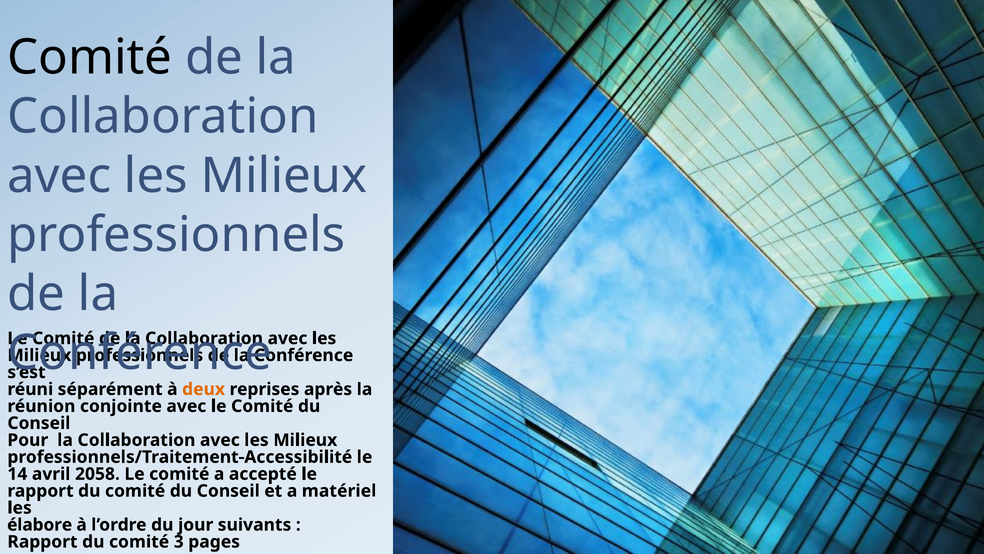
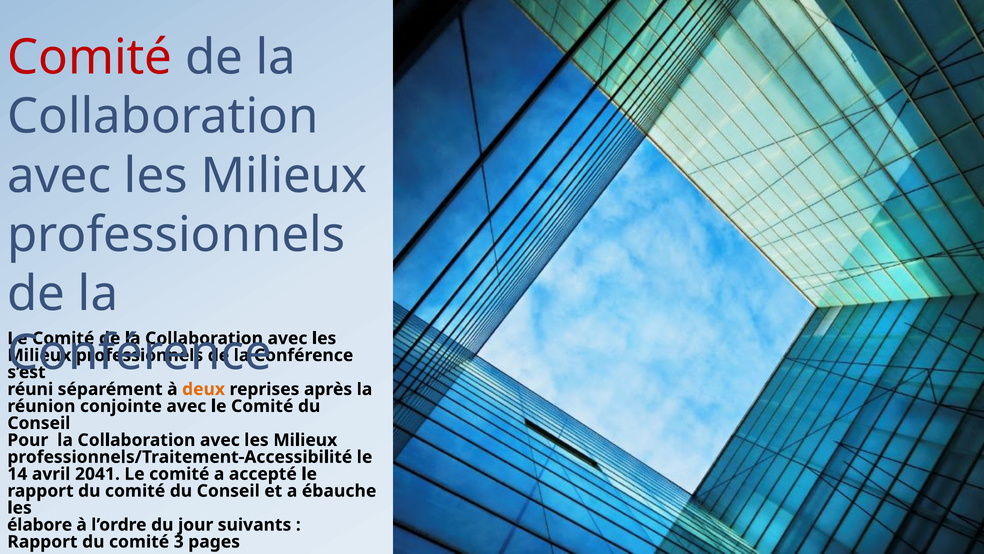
Comité colour: black -> red (90, 58)
2058: 2058 -> 2041 (97, 474)
matériel: matériel -> ébauche (339, 491)
